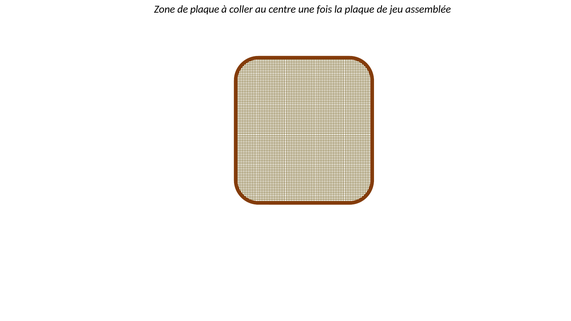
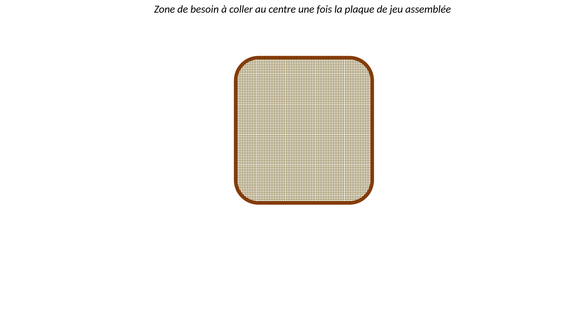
de plaque: plaque -> besoin (205, 9)
